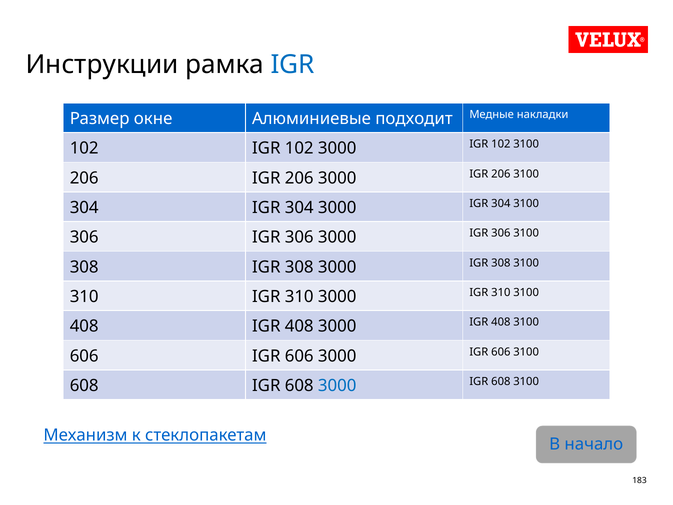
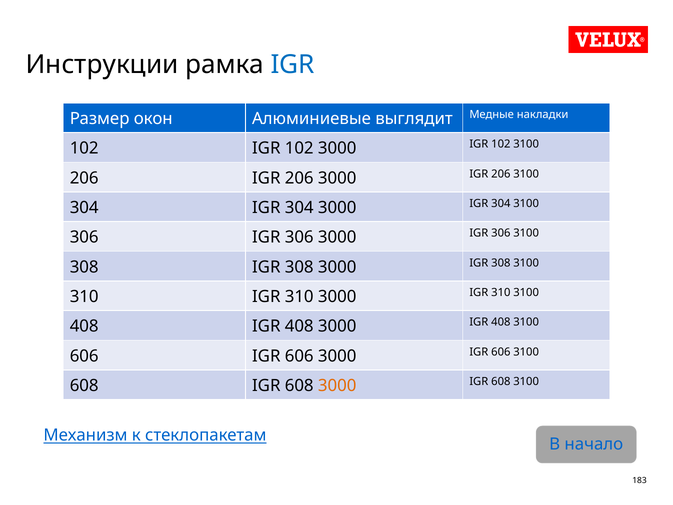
окне: окне -> окон (153, 119)
подходит: подходит -> выглядит (414, 119)
3000 colour: blue -> orange (337, 385)
